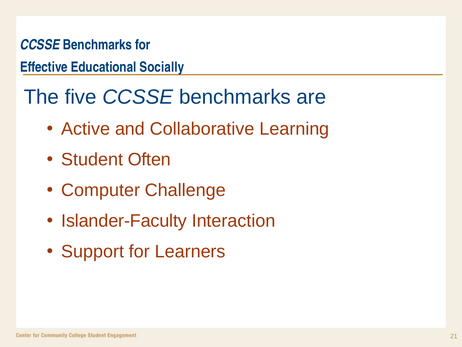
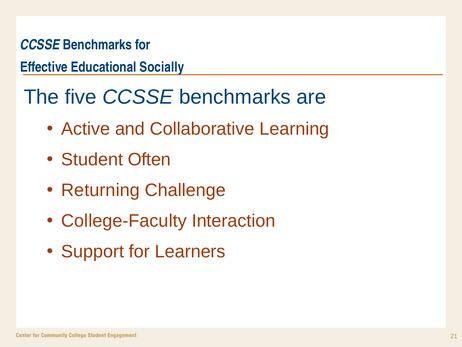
Computer: Computer -> Returning (101, 190)
Islander-Faculty: Islander-Faculty -> College-Faculty (124, 221)
